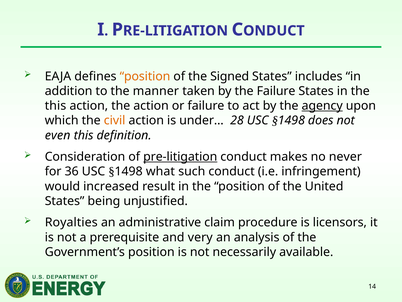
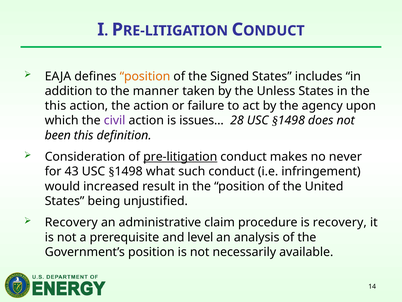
the Failure: Failure -> Unless (276, 91)
agency underline: present -> none (322, 106)
civil colour: orange -> purple (115, 120)
under…: under… -> issues… (202, 120)
even: even -> been (58, 135)
36: 36 -> 43 (72, 171)
Royalties: Royalties -> Recovery (71, 222)
is licensors: licensors -> recovery (340, 222)
very: very -> level (200, 237)
